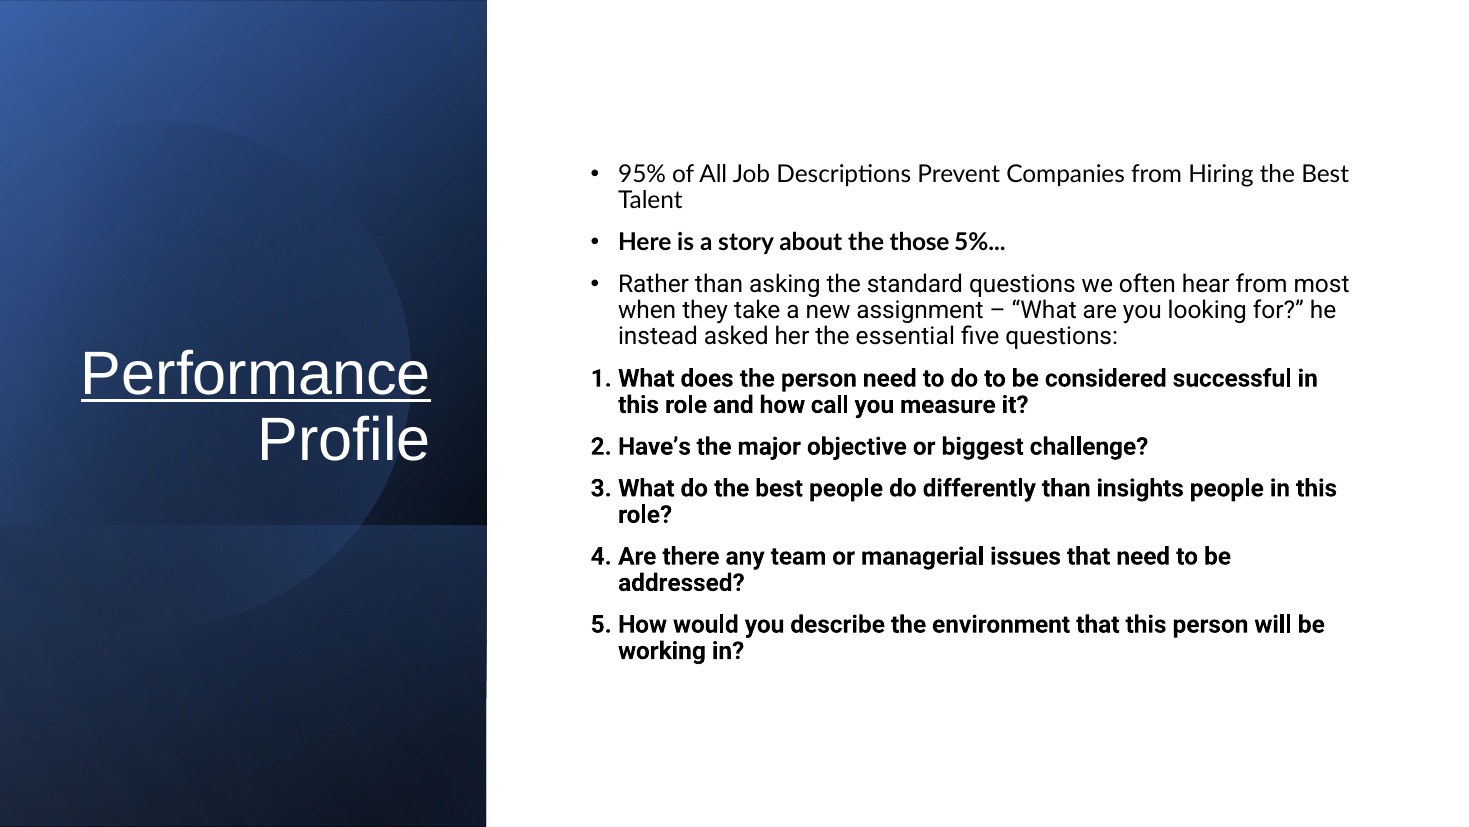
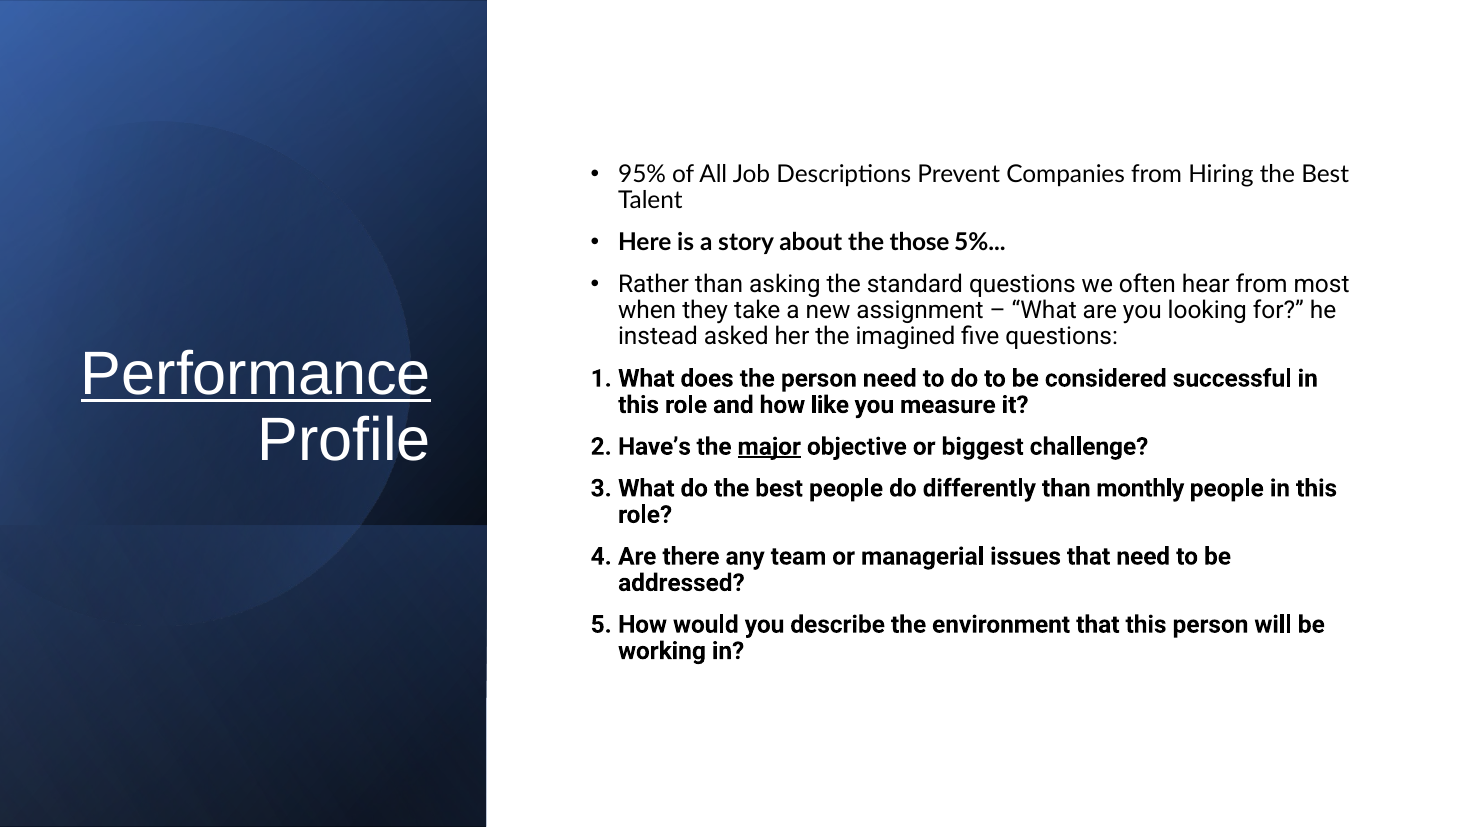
essential: essential -> imagined (905, 337)
call: call -> like (830, 405)
major underline: none -> present (769, 446)
insights: insights -> monthly (1140, 488)
